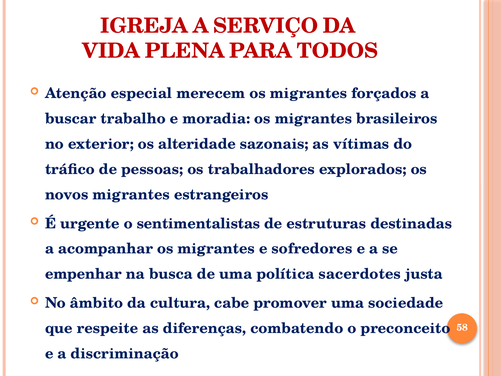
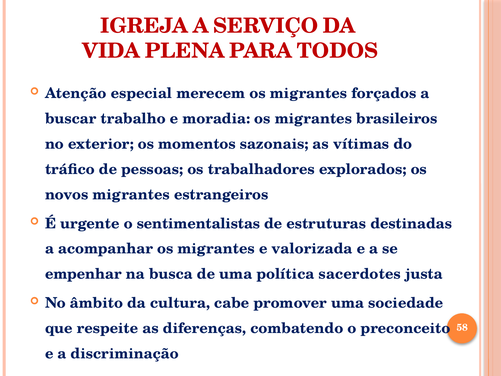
alteridade: alteridade -> momentos (197, 144)
sofredores: sofredores -> valorizada (312, 249)
